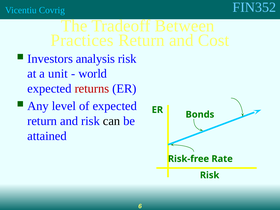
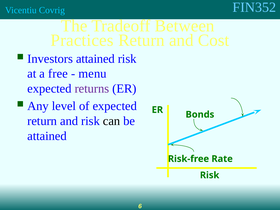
Investors analysis: analysis -> attained (95, 59)
unit: unit -> free (58, 74)
world: world -> menu (93, 74)
returns colour: red -> purple (92, 89)
